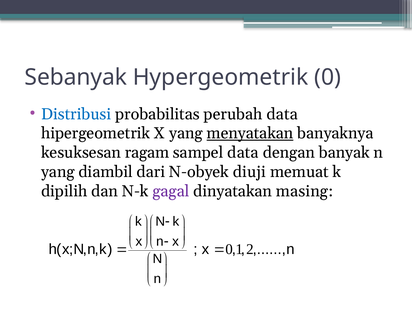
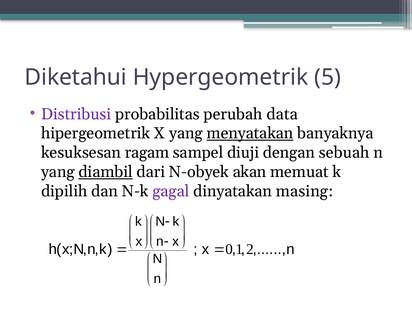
Sebanyak: Sebanyak -> Diketahui (76, 77)
0: 0 -> 5 (328, 77)
Distribusi colour: blue -> purple (76, 114)
sampel data: data -> diuji (243, 153)
banyak: banyak -> sebuah (344, 153)
diambil underline: none -> present (106, 172)
diuji: diuji -> akan (250, 172)
